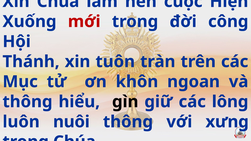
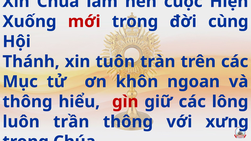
công: công -> cùng (228, 22)
gìn colour: black -> red (125, 102)
nuôi: nuôi -> trần (71, 122)
